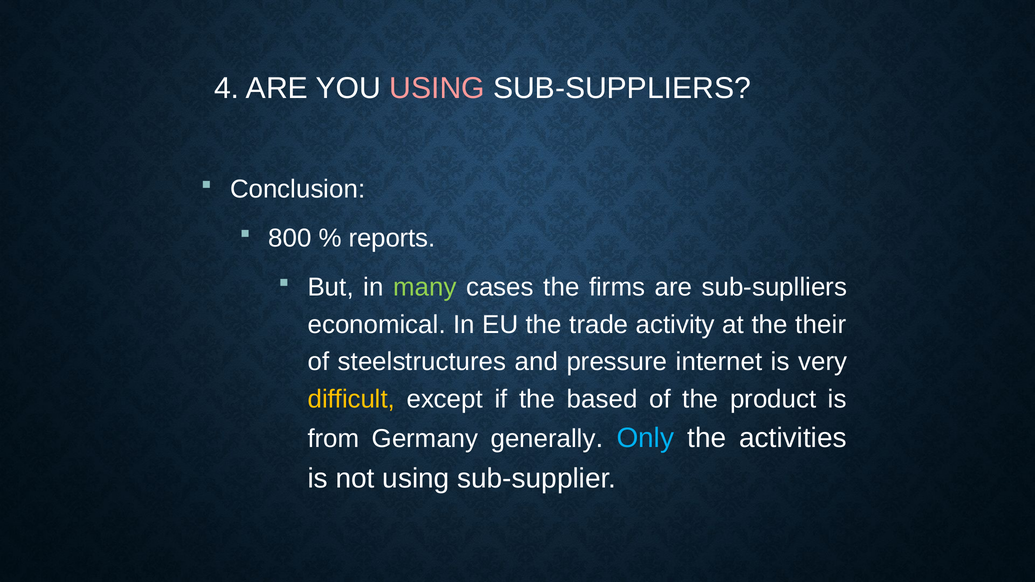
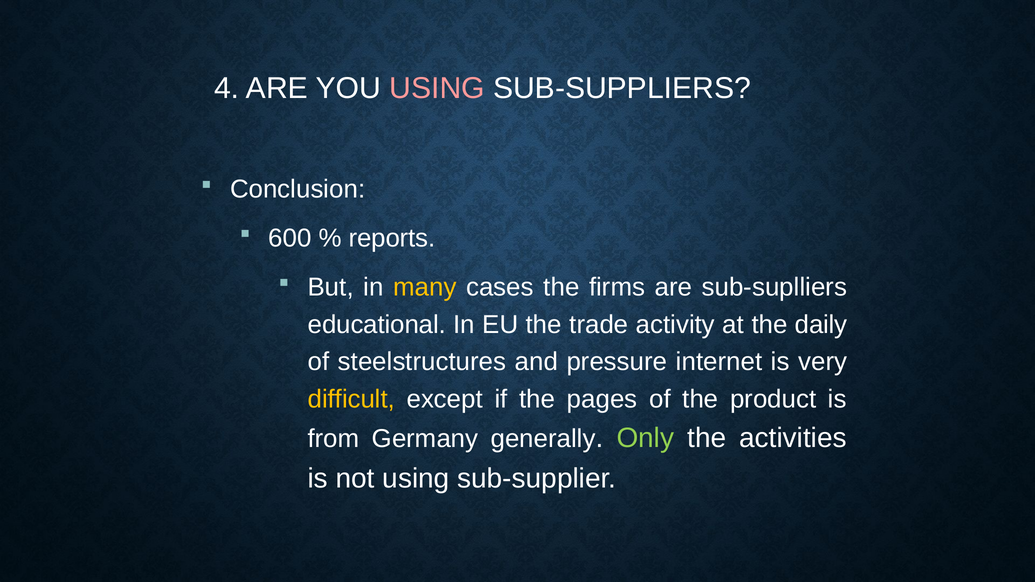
800: 800 -> 600 (290, 238)
many colour: light green -> yellow (425, 287)
economical: economical -> educational (377, 325)
their: their -> daily (821, 325)
based: based -> pages (602, 399)
Only colour: light blue -> light green (645, 438)
